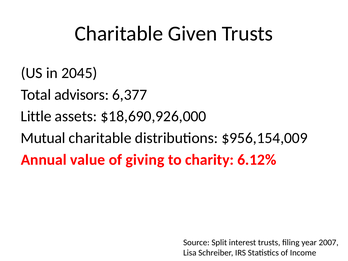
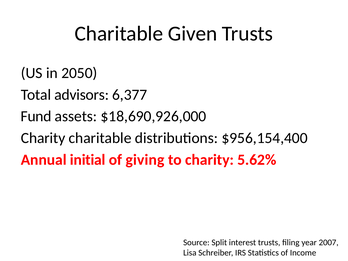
2045: 2045 -> 2050 (79, 73)
Little: Little -> Fund (36, 116)
Mutual: Mutual -> Charity (43, 138)
$956,154,009: $956,154,009 -> $956,154,400 (265, 138)
value: value -> initial (88, 160)
6.12%: 6.12% -> 5.62% (257, 160)
